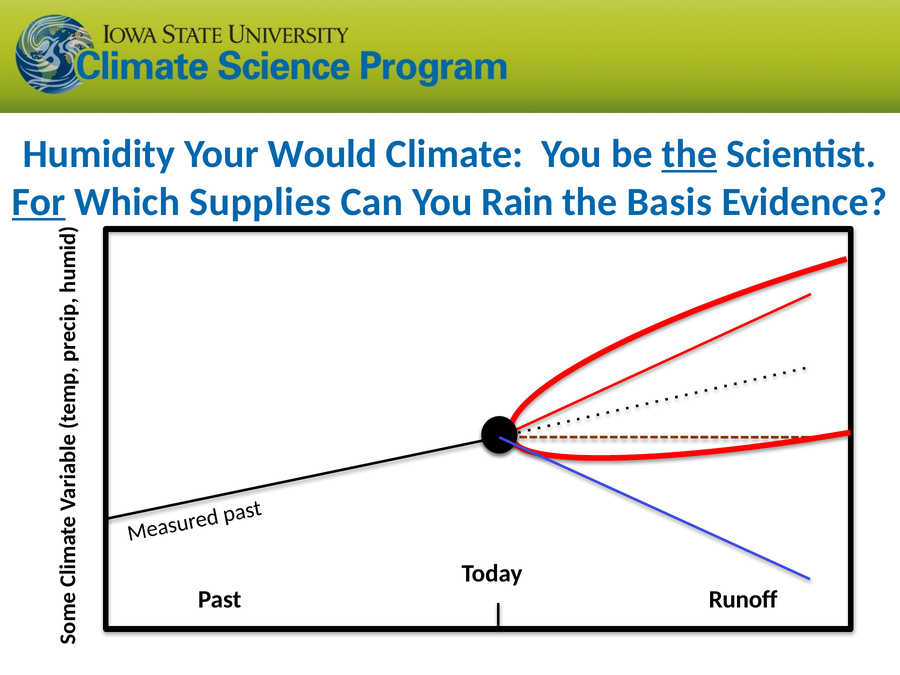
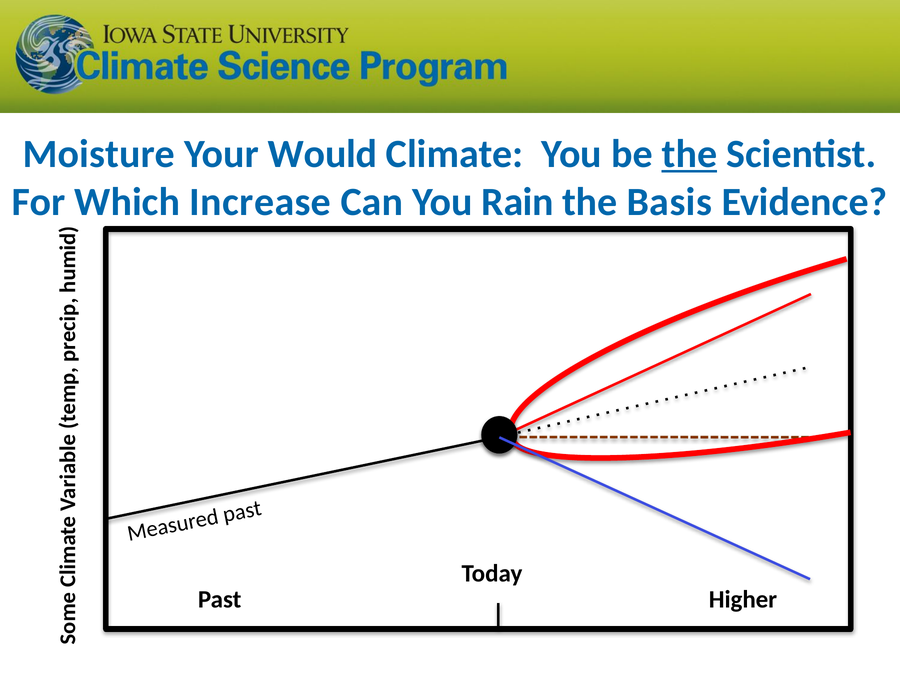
Humidity: Humidity -> Moisture (99, 154)
For underline: present -> none (39, 202)
Supplies: Supplies -> Increase (260, 202)
Runoff: Runoff -> Higher (743, 599)
